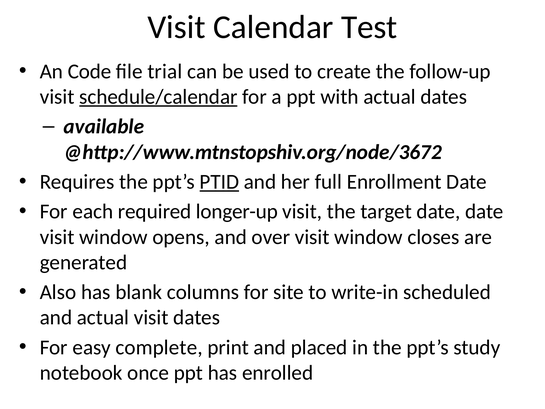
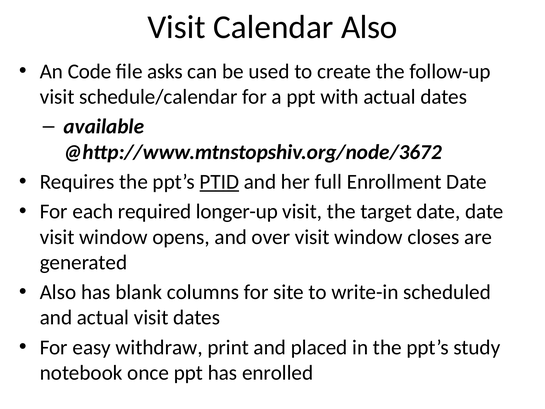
Calendar Test: Test -> Also (369, 27)
trial: trial -> asks (165, 71)
schedule/calendar underline: present -> none (158, 97)
complete: complete -> withdraw (159, 347)
